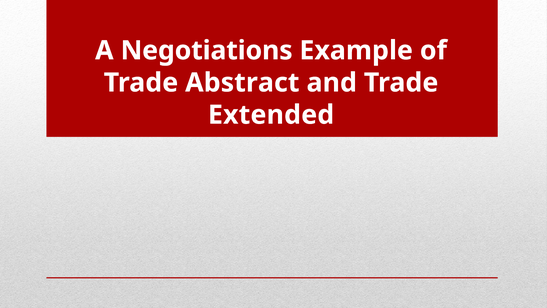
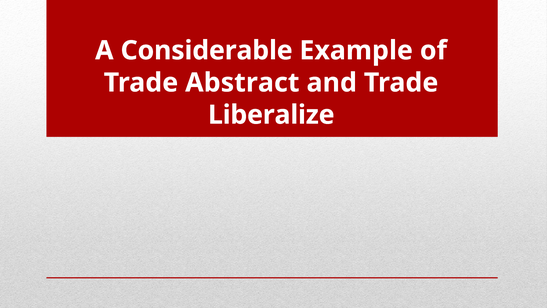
Negotiations: Negotiations -> Considerable (207, 50)
Extended: Extended -> Liberalize (271, 115)
